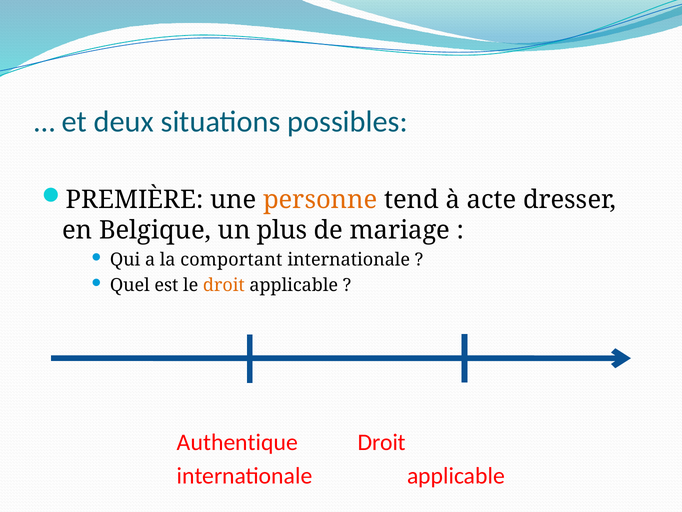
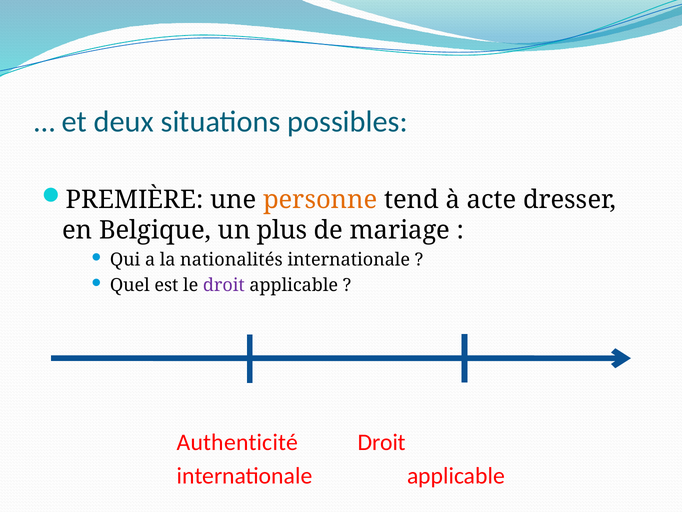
comportant: comportant -> nationalités (231, 260)
droit colour: orange -> purple (224, 285)
Authentique: Authentique -> Authenticité (237, 442)
